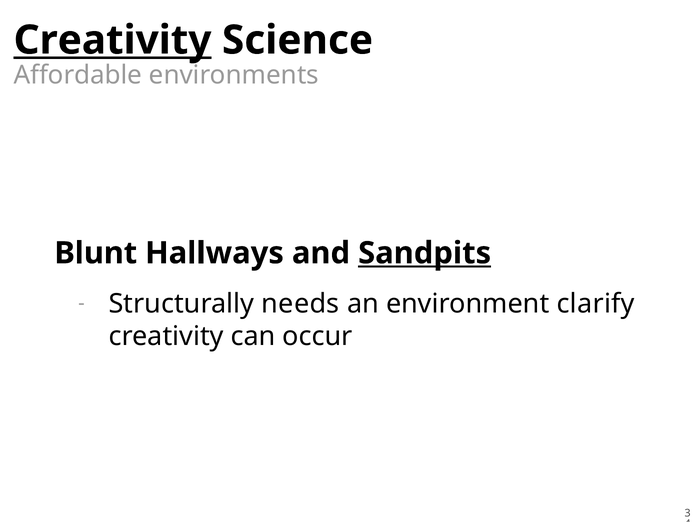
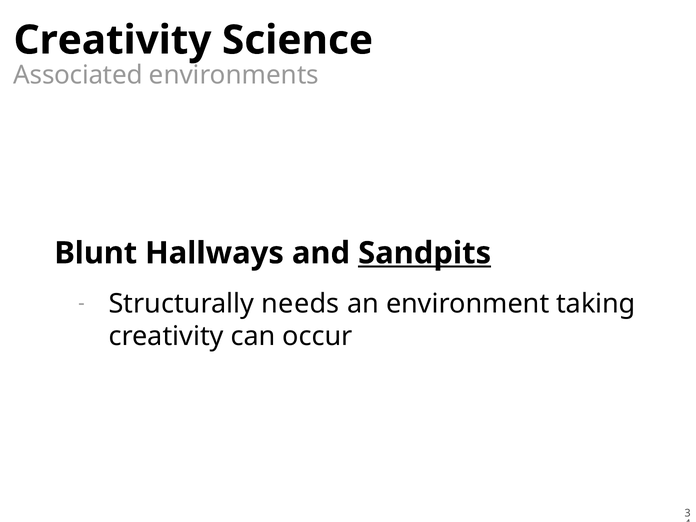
Creativity underline: present -> none (113, 40)
Affordable: Affordable -> Associated (78, 75)
clarify: clarify -> taking (596, 304)
